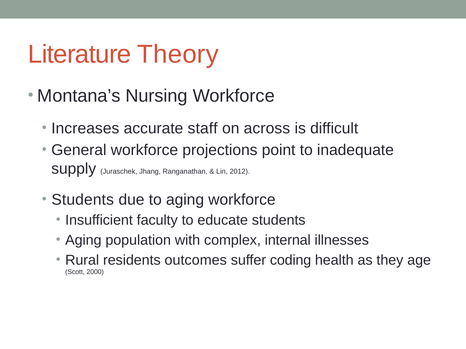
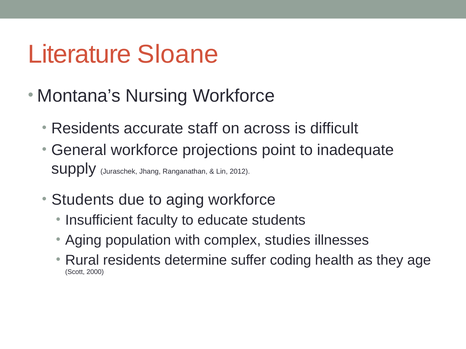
Theory: Theory -> Sloane (178, 54)
Increases: Increases -> Residents (85, 128)
internal: internal -> studies (288, 240)
outcomes: outcomes -> determine (196, 260)
